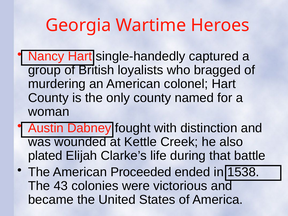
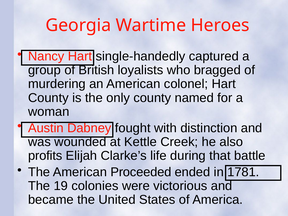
plated: plated -> profits (45, 156)
1538: 1538 -> 1781 (243, 172)
43: 43 -> 19 (61, 186)
